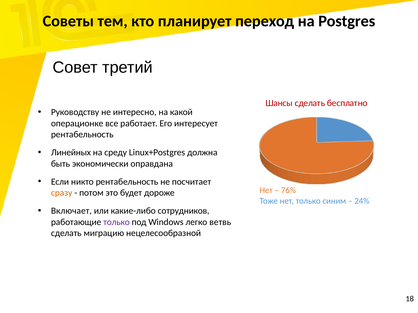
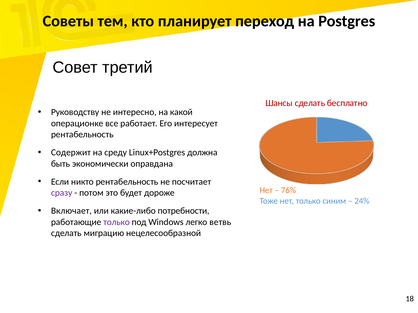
Линейных: Линейных -> Содержит (71, 153)
сразу colour: orange -> purple (62, 193)
сотрудников: сотрудников -> потребности (184, 211)
